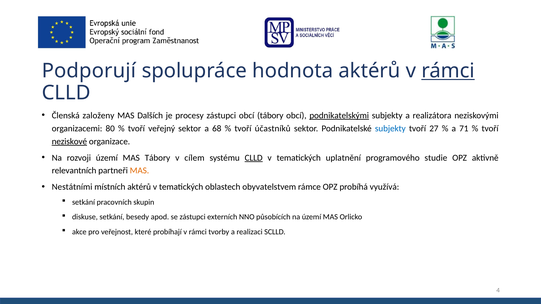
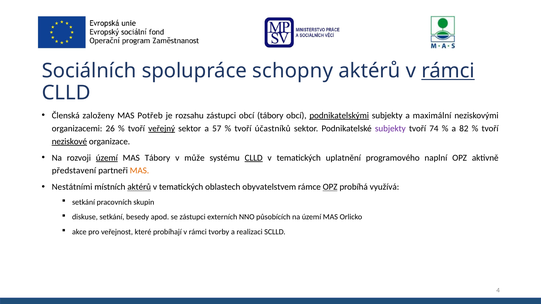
Podporují: Podporují -> Sociálních (89, 71)
hodnota: hodnota -> schopny (293, 71)
Dalších: Dalších -> Potřeb (150, 116)
procesy: procesy -> rozsahu (190, 116)
realizátora: realizátora -> maximální (432, 116)
80: 80 -> 26 (110, 129)
veřejný underline: none -> present (162, 129)
68: 68 -> 57 (217, 129)
subjekty colour: blue -> purple (390, 129)
27: 27 -> 74 (434, 129)
71: 71 -> 82 (464, 129)
území underline: none -> present (107, 158)
cílem: cílem -> může (194, 158)
studie: studie -> naplní (436, 158)
relevantních: relevantních -> představení (74, 171)
aktérů underline: none -> present (139, 187)
OPZ underline: none -> present (330, 187)
